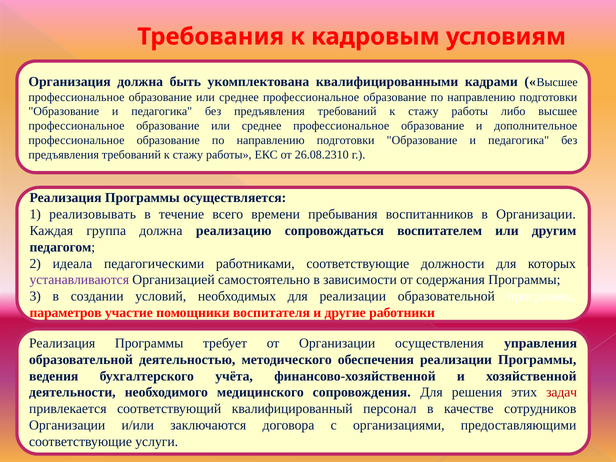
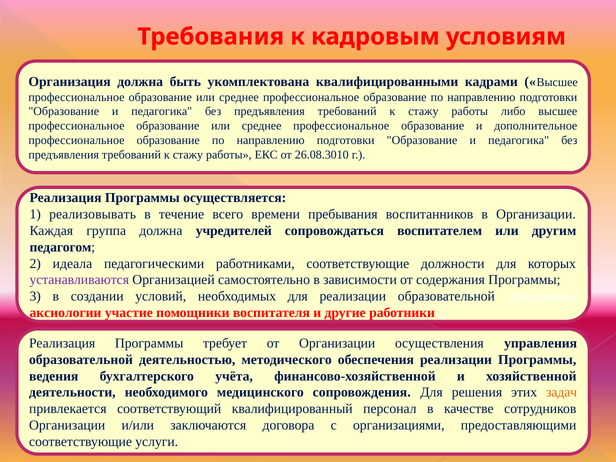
26.08.2310: 26.08.2310 -> 26.08.3010 (322, 155)
реализацию: реализацию -> учредителей (234, 231)
параметров: параметров -> аксиологии (66, 313)
задач colour: red -> orange (562, 392)
